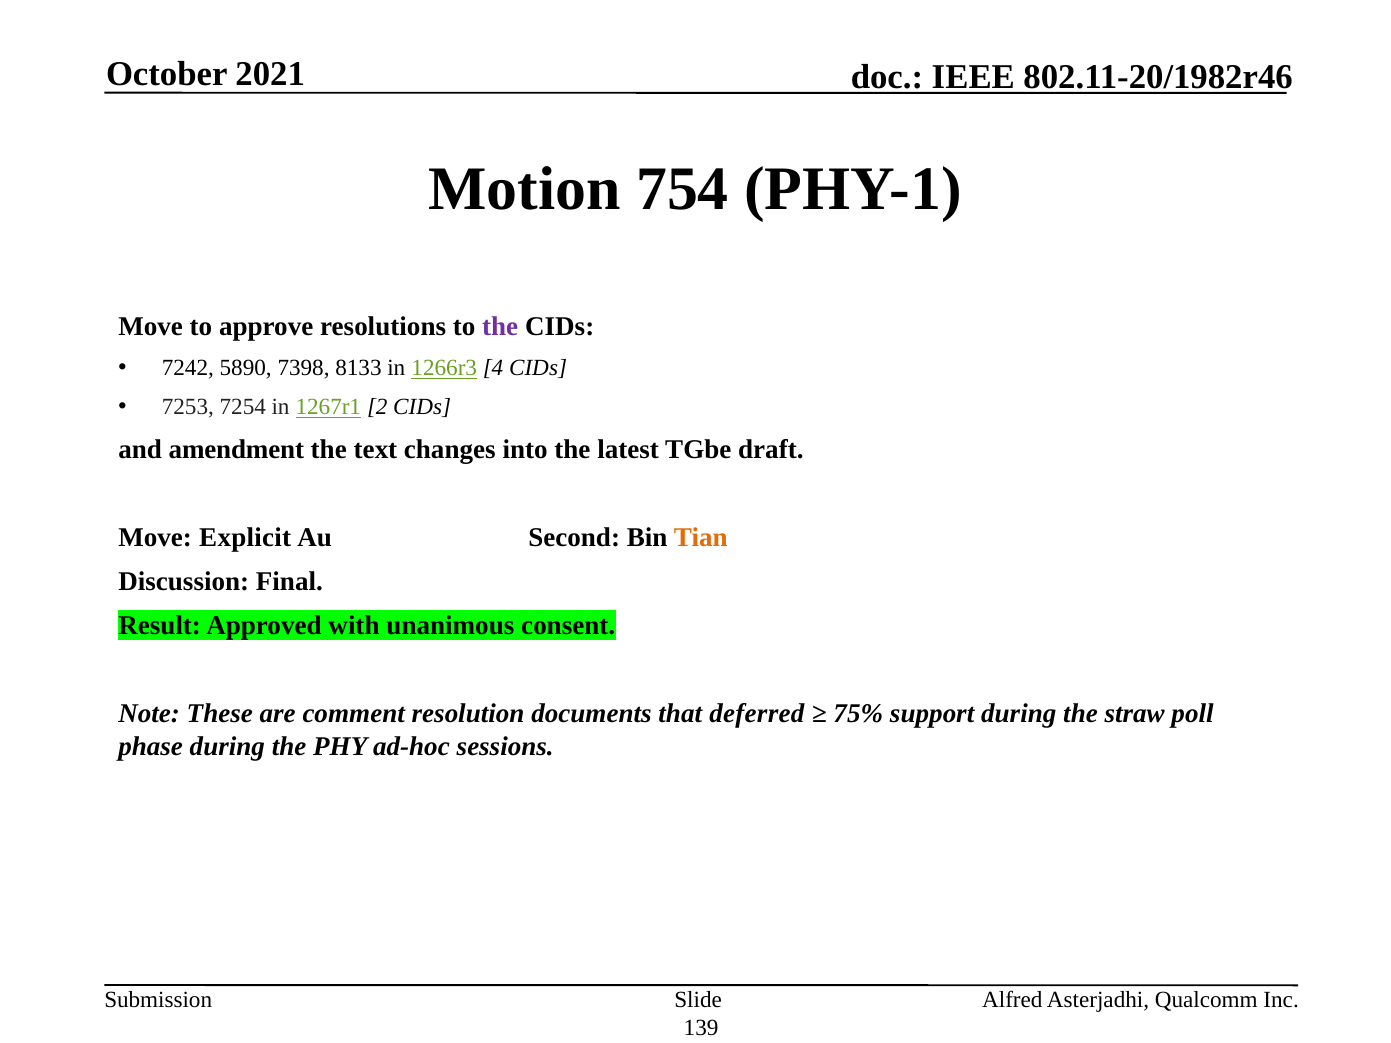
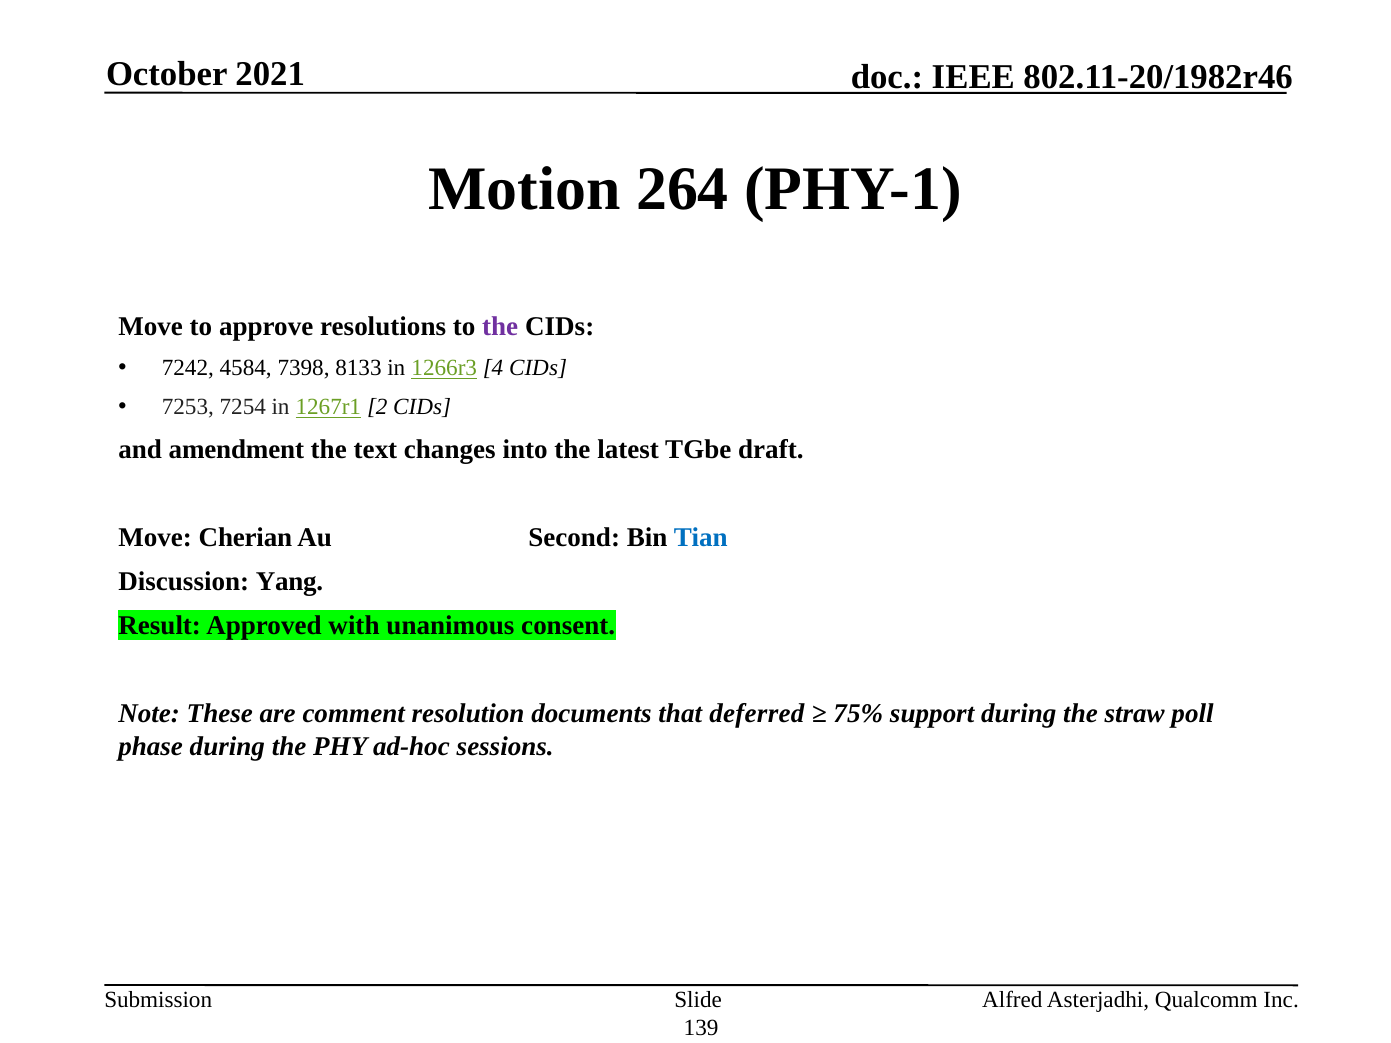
754: 754 -> 264 (682, 190)
5890: 5890 -> 4584 (246, 368)
Explicit: Explicit -> Cherian (245, 538)
Tian colour: orange -> blue (701, 538)
Final: Final -> Yang (290, 582)
